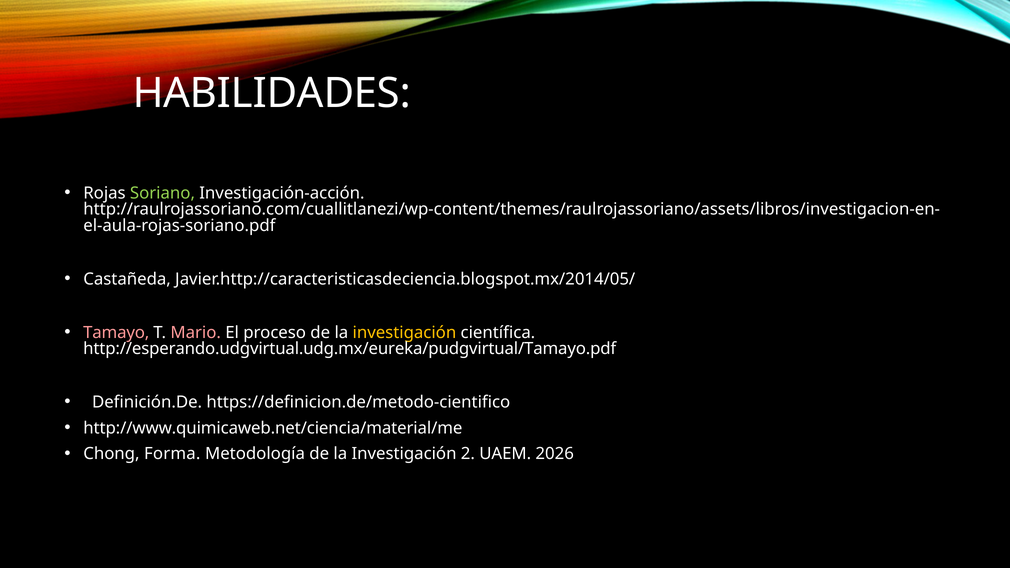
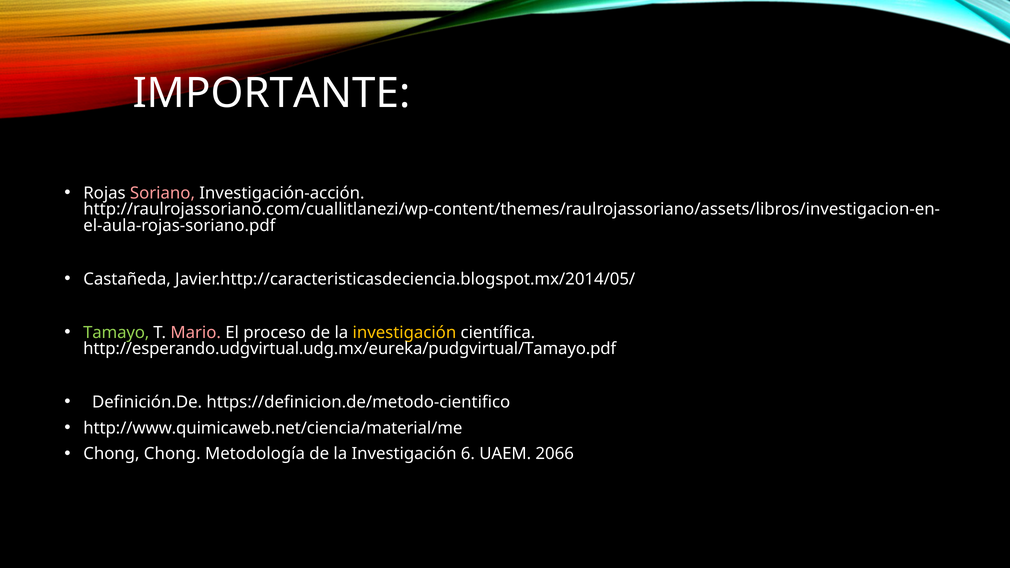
HABILIDADES: HABILIDADES -> IMPORTANTE (272, 93)
Soriano colour: light green -> pink (162, 193)
Tamayo colour: pink -> light green (116, 333)
Chong Forma: Forma -> Chong (172, 454)
2: 2 -> 6 (468, 454)
2026: 2026 -> 2066 (555, 454)
